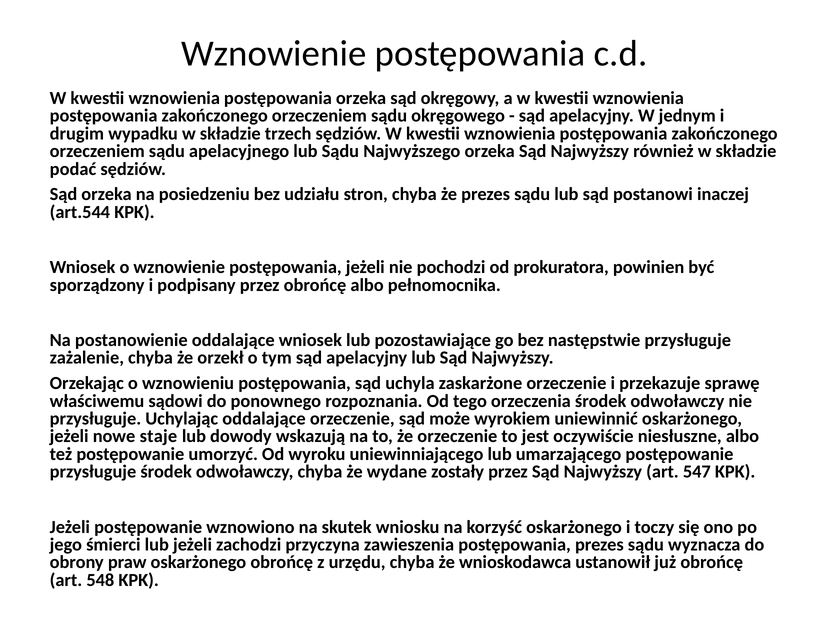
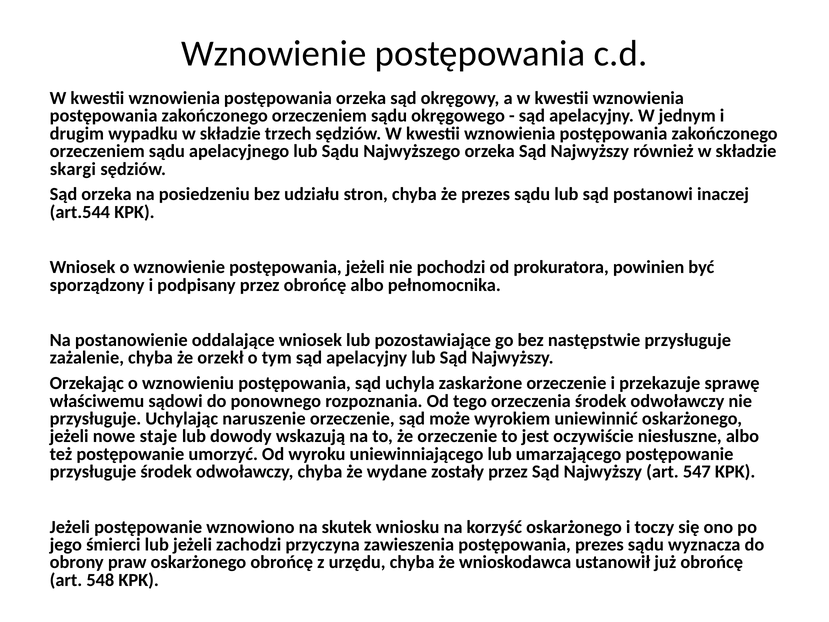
podać: podać -> skargi (73, 169)
Uchylając oddalające: oddalające -> naruszenie (264, 419)
